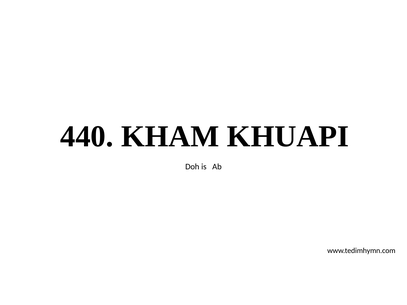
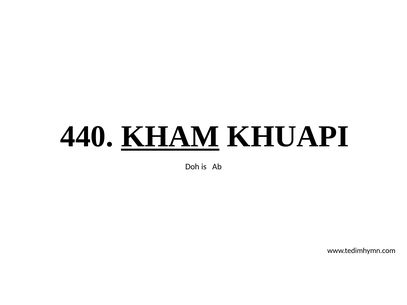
KHAM underline: none -> present (170, 137)
